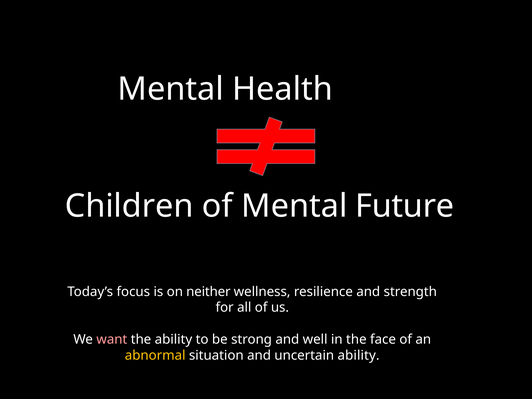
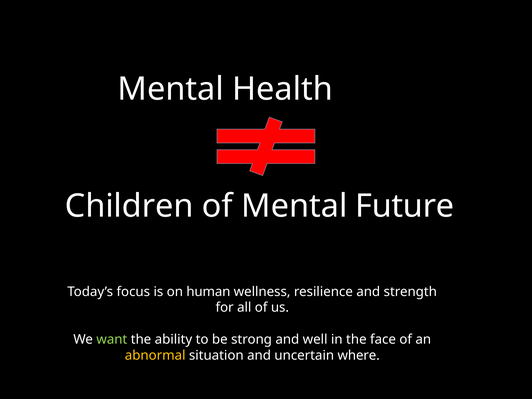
neither: neither -> human (208, 292)
want colour: pink -> light green (112, 340)
uncertain ability: ability -> where (359, 355)
